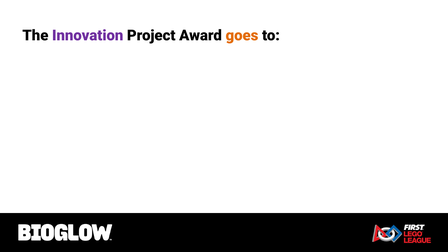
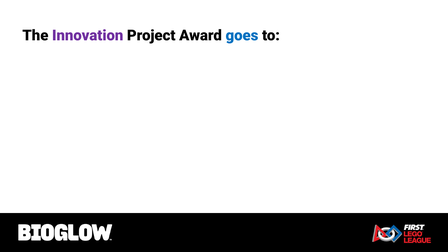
goes colour: orange -> blue (242, 35)
